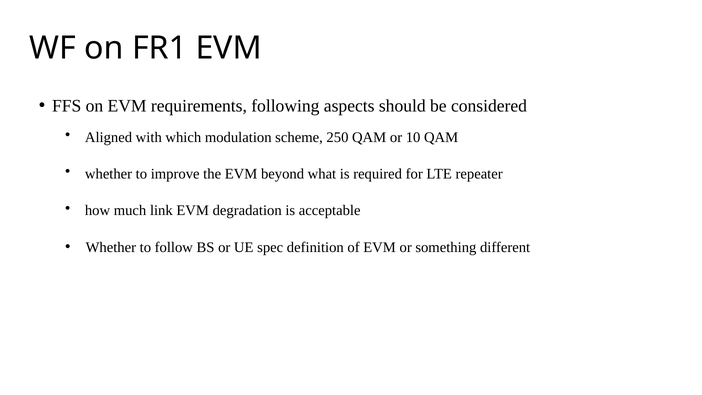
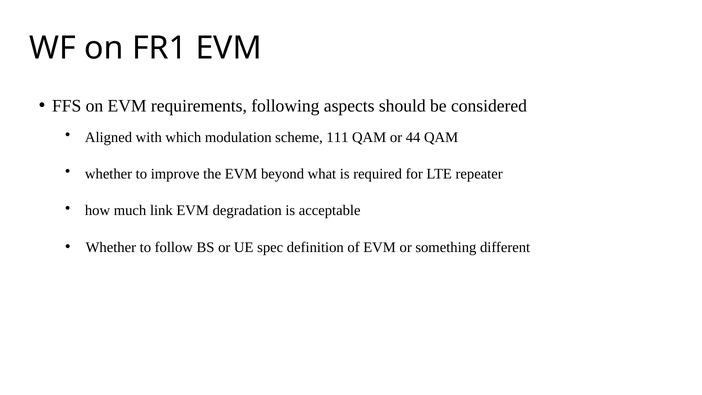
250: 250 -> 111 (337, 137)
10: 10 -> 44 (413, 137)
